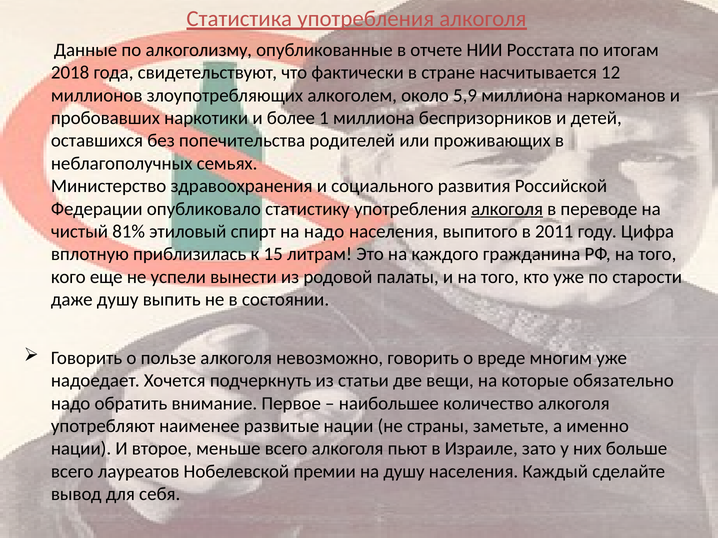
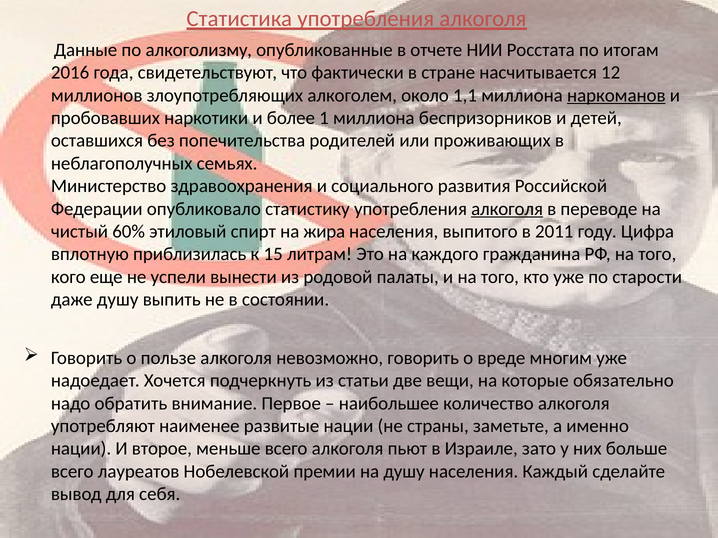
2018: 2018 -> 2016 (70, 73)
5,9: 5,9 -> 1,1 (465, 95)
наркоманов underline: none -> present (616, 95)
81%: 81% -> 60% (129, 232)
на надо: надо -> жира (324, 232)
